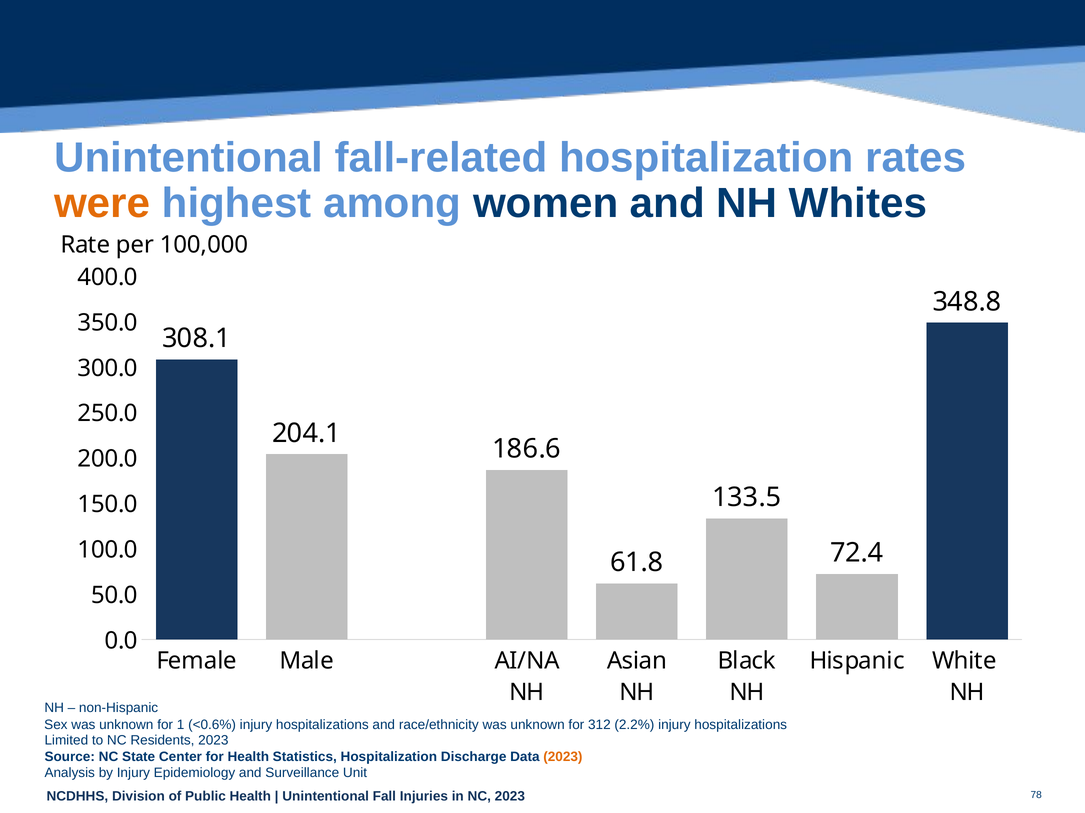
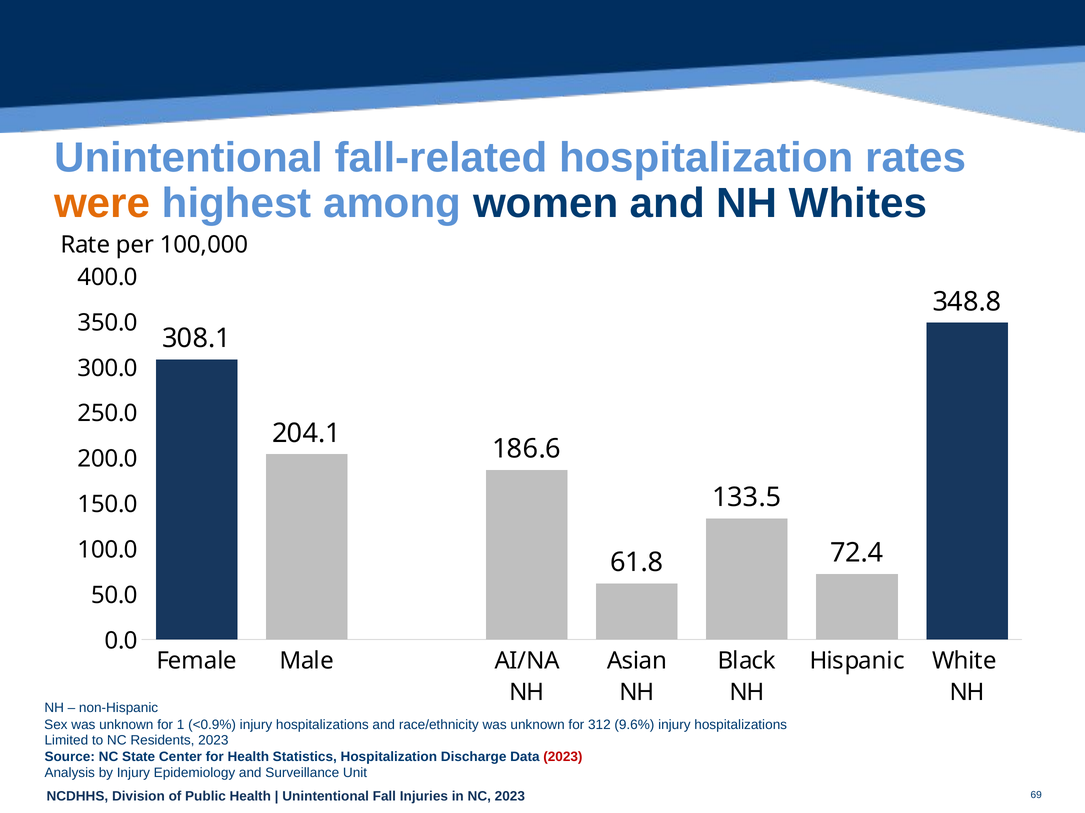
<0.6%: <0.6% -> <0.9% (212, 725)
2.2%: 2.2% -> 9.6% (634, 725)
2023 colour: orange -> red (563, 757)
78: 78 -> 69 (1036, 796)
